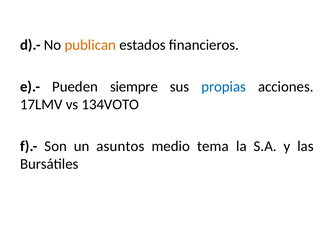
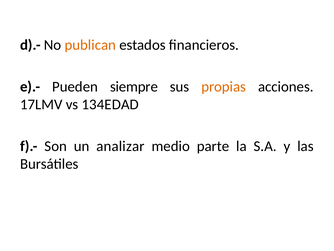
propias colour: blue -> orange (224, 86)
134VOTO: 134VOTO -> 134EDAD (110, 104)
asuntos: asuntos -> analizar (120, 146)
tema: tema -> parte (213, 146)
